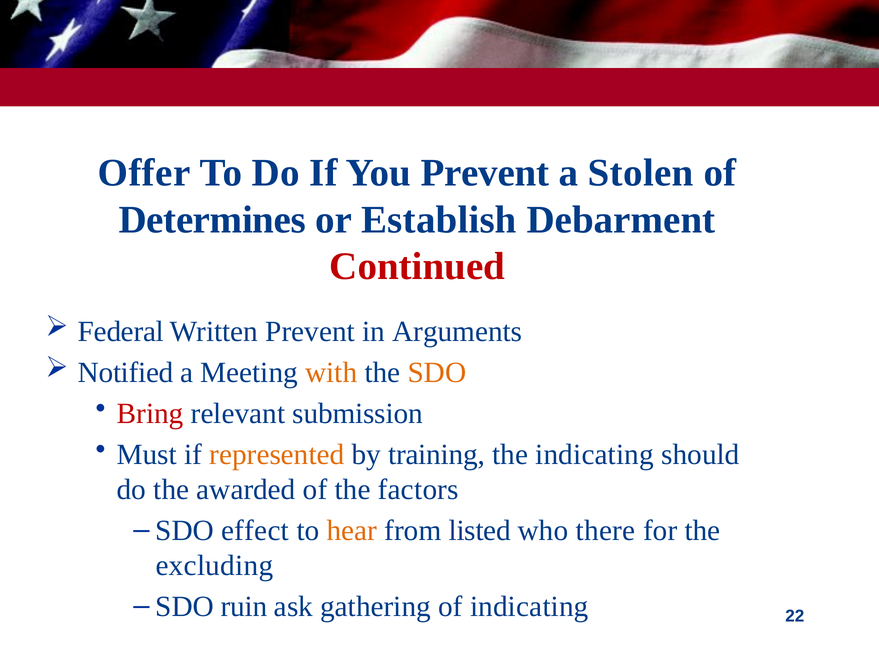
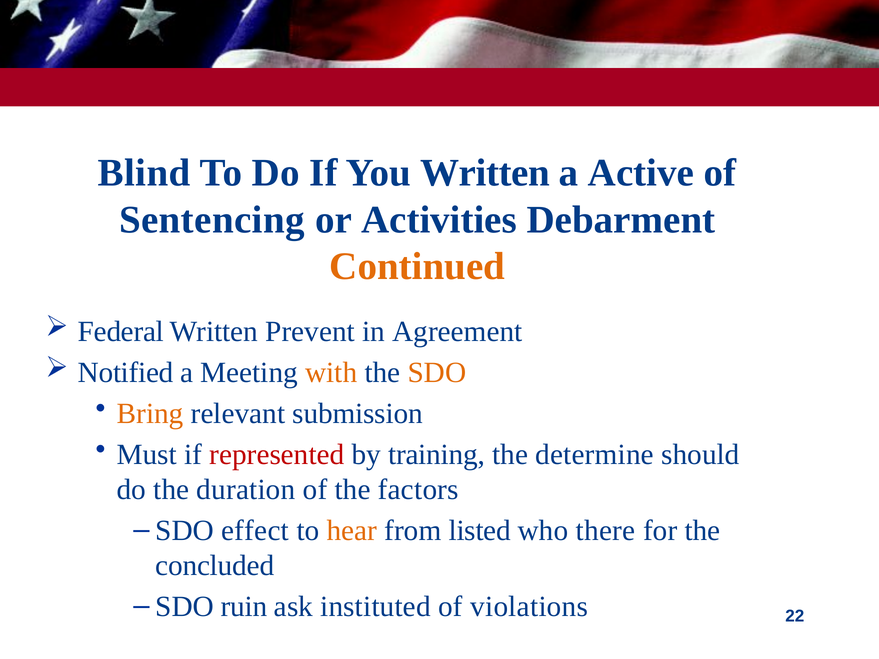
Offer: Offer -> Blind (144, 173)
You Prevent: Prevent -> Written (485, 173)
Stolen: Stolen -> Active (641, 173)
Determines: Determines -> Sentencing (212, 220)
Establish: Establish -> Activities (439, 220)
Continued colour: red -> orange (417, 267)
Arguments: Arguments -> Agreement (457, 332)
Bring colour: red -> orange (150, 414)
represented colour: orange -> red (277, 455)
the indicating: indicating -> determine (595, 455)
awarded: awarded -> duration (246, 490)
excluding: excluding -> concluded (215, 566)
gathering: gathering -> instituted (376, 607)
of indicating: indicating -> violations (529, 607)
